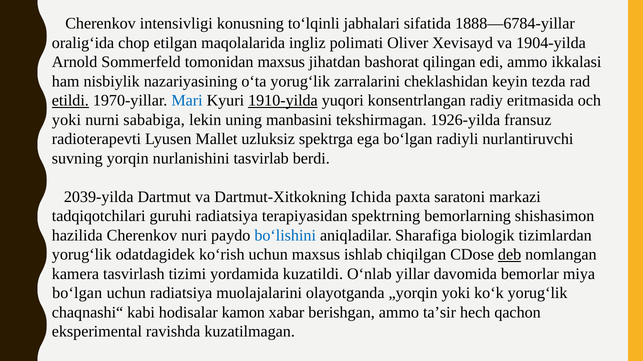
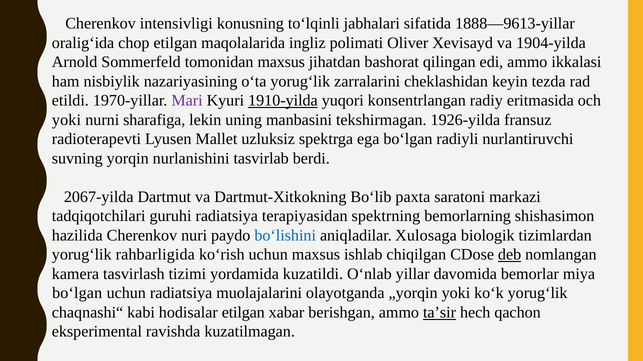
1888—6784-yillar: 1888—6784-yillar -> 1888—9613-yillar (515, 24)
etildi underline: present -> none (70, 101)
Mari colour: blue -> purple (187, 101)
sababiga: sababiga -> sharafiga (154, 120)
2039-yilda: 2039-yilda -> 2067-yilda (99, 197)
Ichida: Ichida -> Boʻlib (371, 197)
Sharafiga: Sharafiga -> Xulosaga (426, 236)
odatdagidek: odatdagidek -> rahbarligida (155, 255)
hodisalar kamon: kamon -> etilgan (243, 313)
taʼsir underline: none -> present (440, 313)
